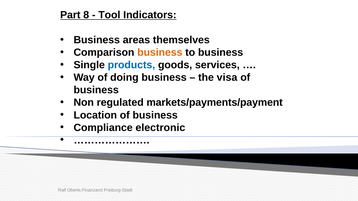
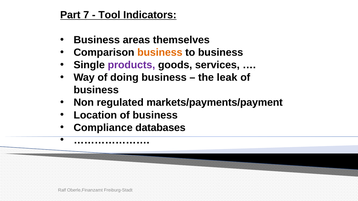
8: 8 -> 7 (86, 15)
products colour: blue -> purple (131, 65)
visa: visa -> leak (227, 78)
electronic: electronic -> databases (160, 128)
